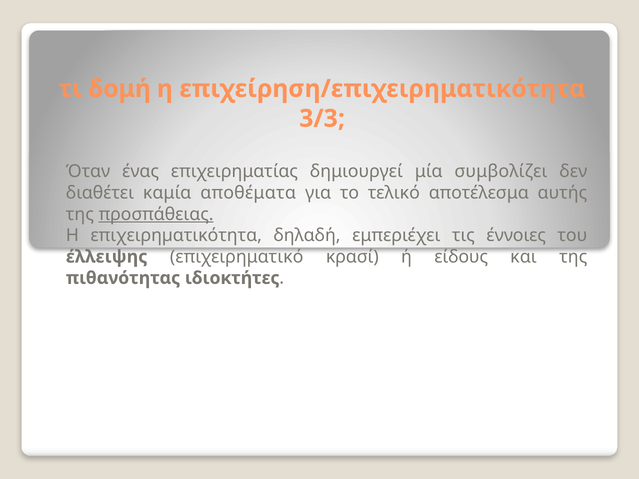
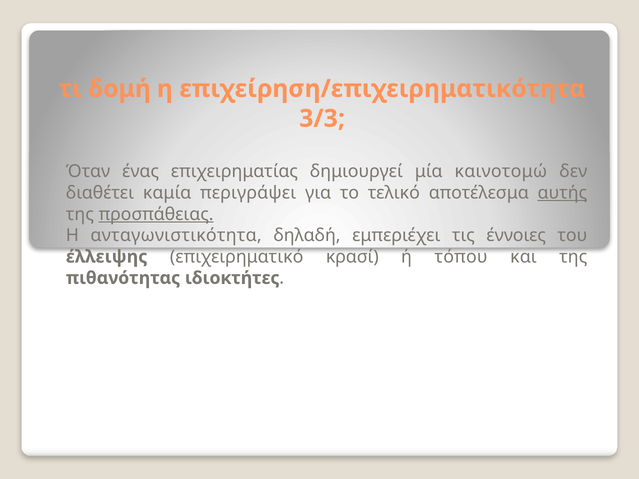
συμβολίζει: συμβολίζει -> καινοτομώ (501, 172)
αποθέματα: αποθέματα -> περιγράψει (248, 193)
αυτής underline: none -> present (562, 193)
επιχειρηµατικότητα: επιχειρηµατικότητα -> ανταγωνιστικότητα (176, 236)
είδους: είδους -> τόπου (461, 257)
